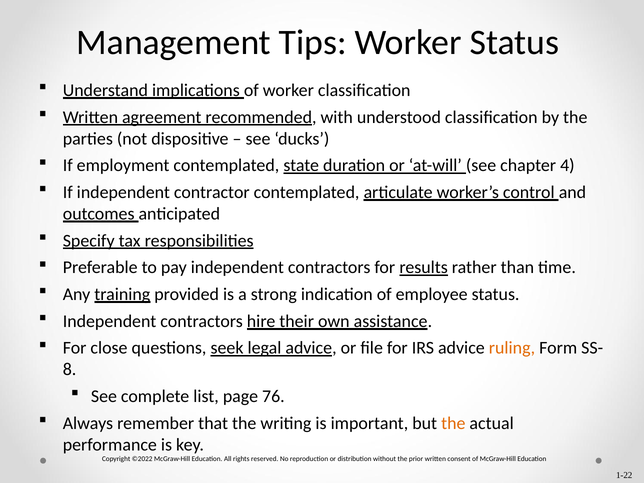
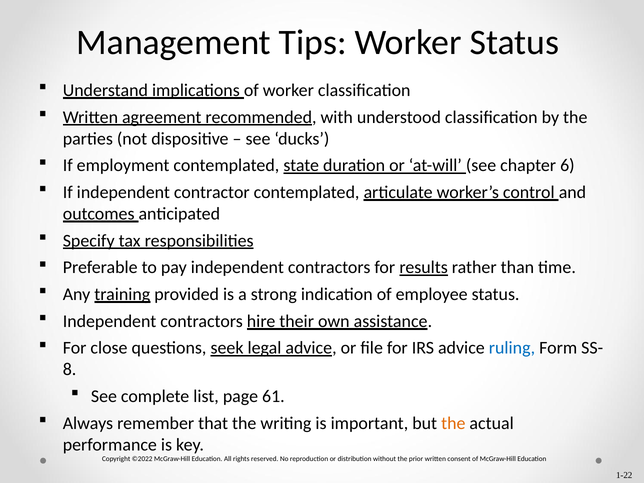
4: 4 -> 6 (567, 166)
ruling colour: orange -> blue (512, 348)
76: 76 -> 61 (273, 396)
